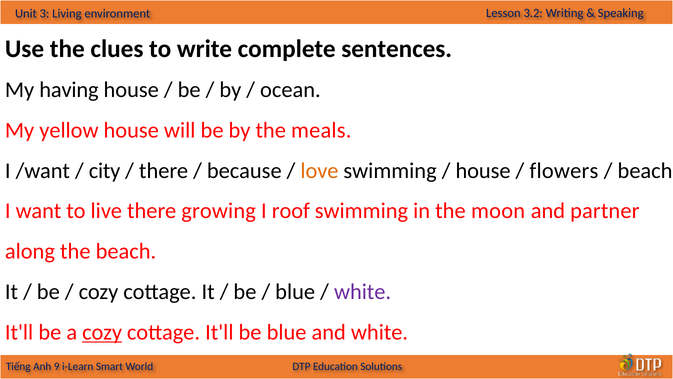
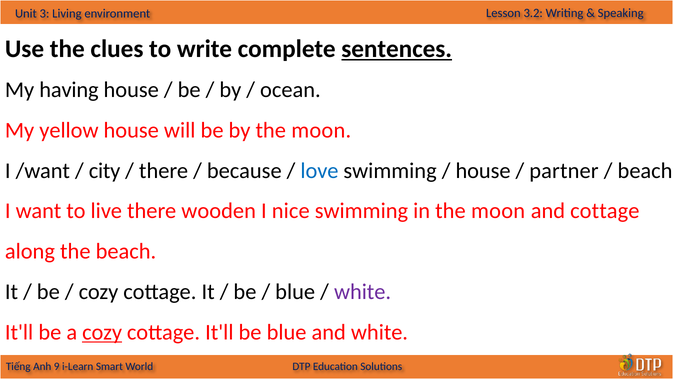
sentences underline: none -> present (397, 49)
by the meals: meals -> moon (321, 130)
love colour: orange -> blue (319, 170)
flowers: flowers -> partner (564, 170)
growing: growing -> wooden (219, 211)
roof: roof -> nice (291, 211)
and partner: partner -> cottage (605, 211)
